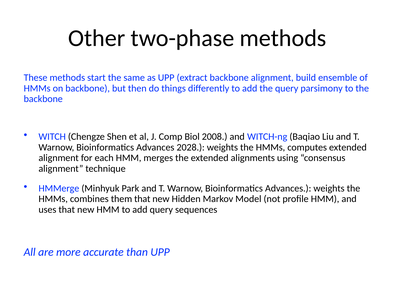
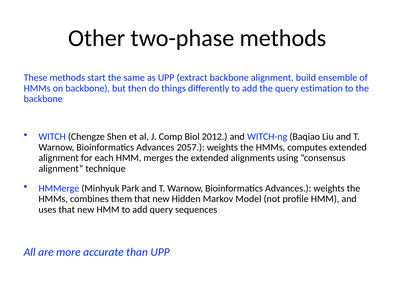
parsimony: parsimony -> estimation (322, 88)
2008: 2008 -> 2012 (215, 137)
2028: 2028 -> 2057 (191, 147)
